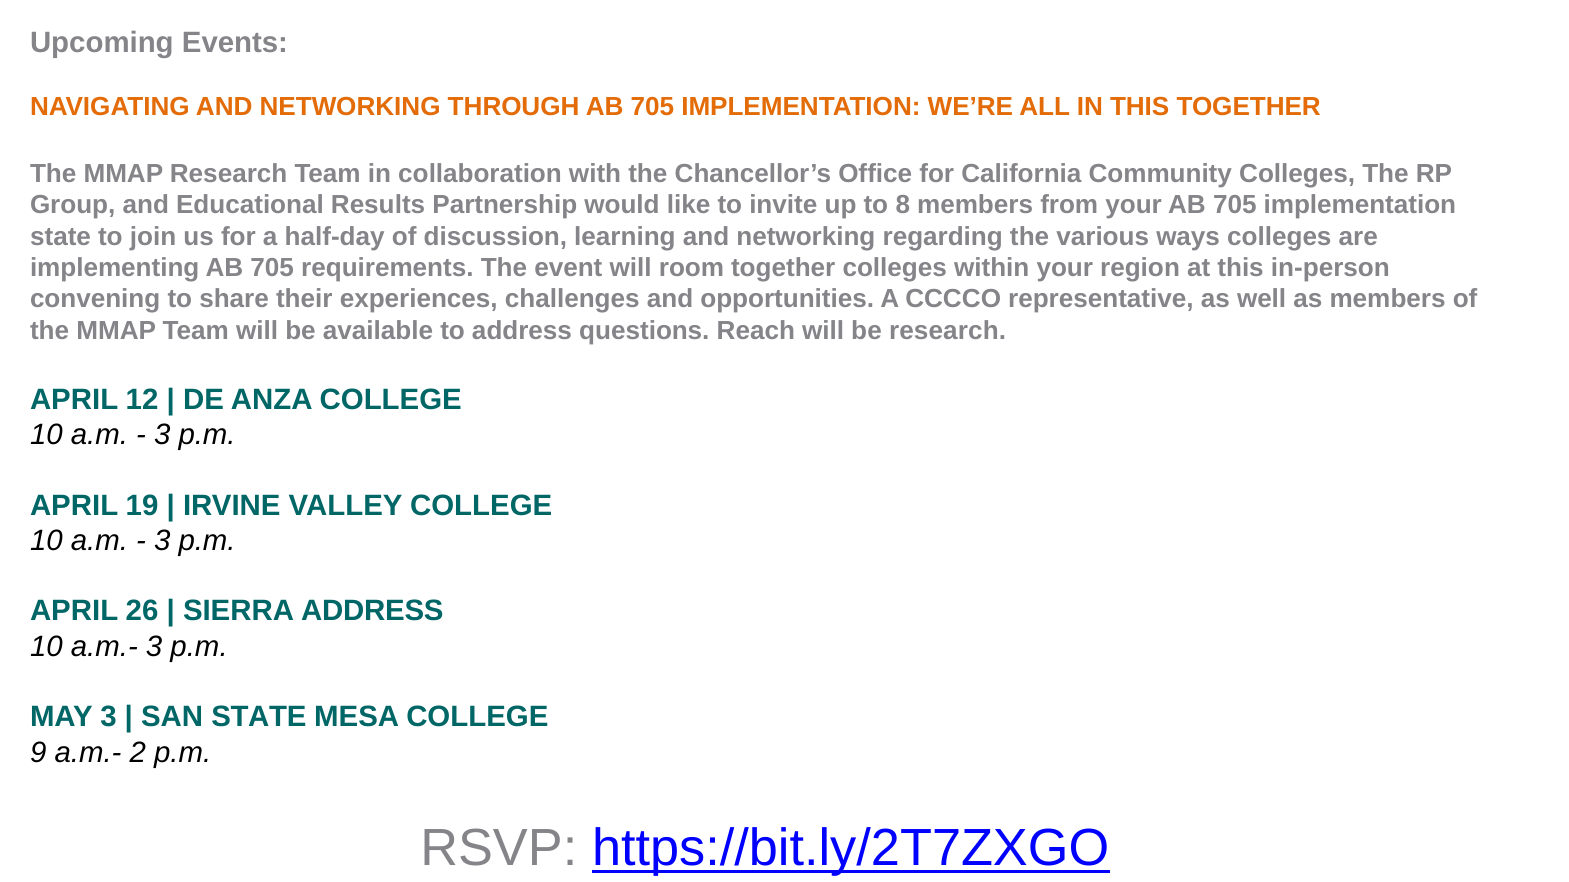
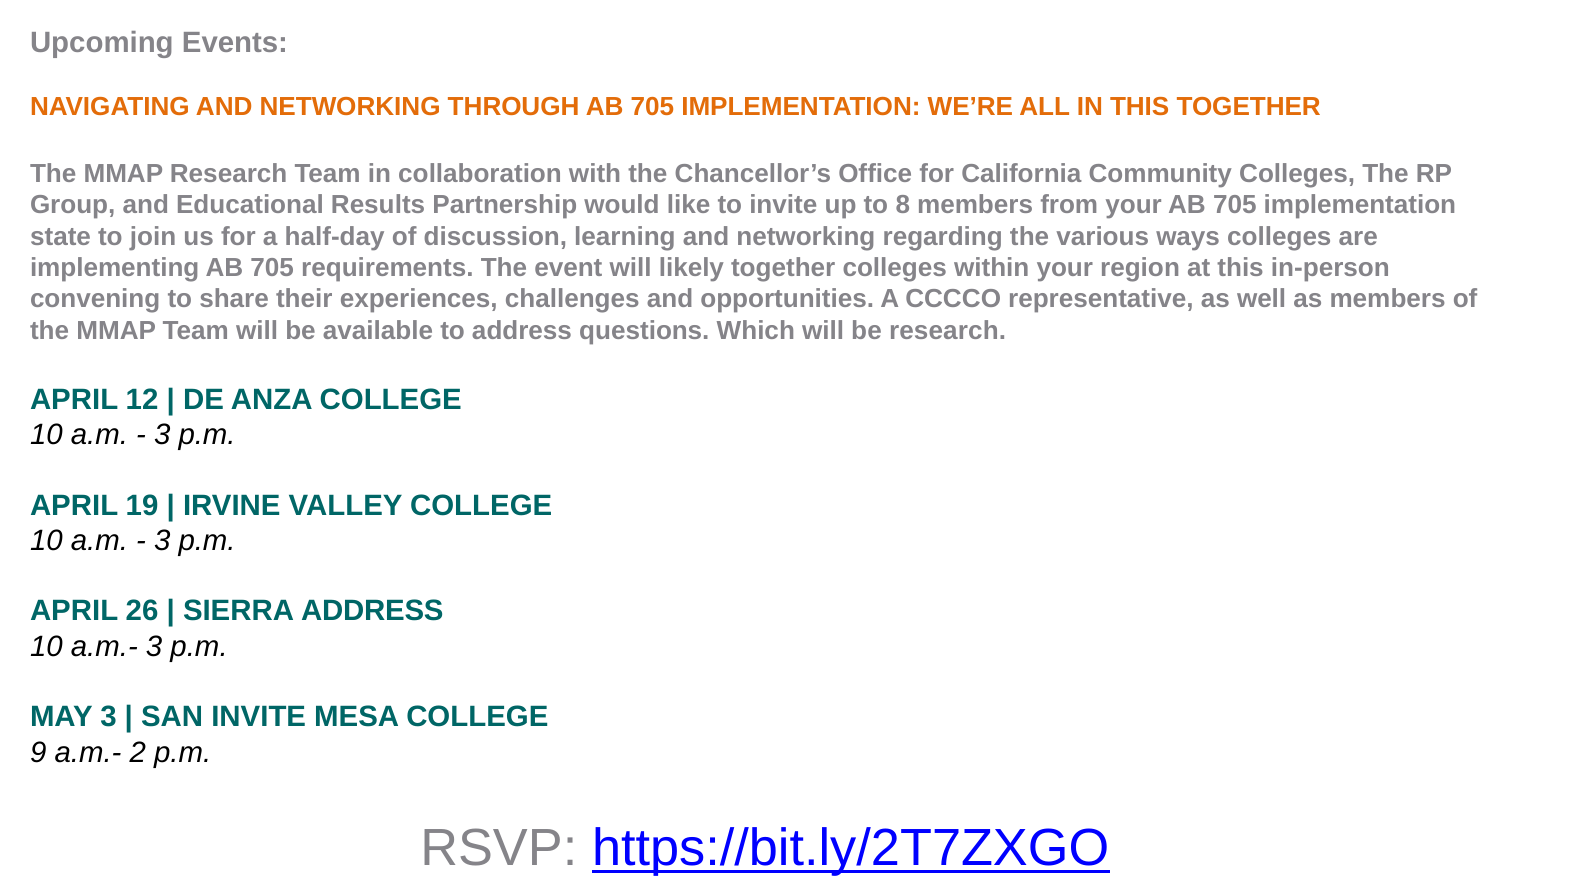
room: room -> likely (691, 268)
Reach: Reach -> Which (756, 331)
SAN STATE: STATE -> INVITE (259, 718)
